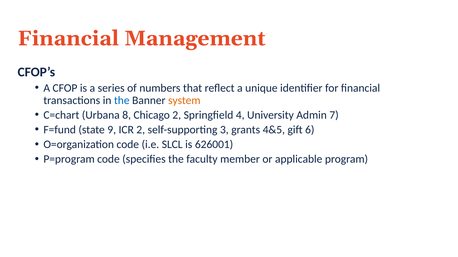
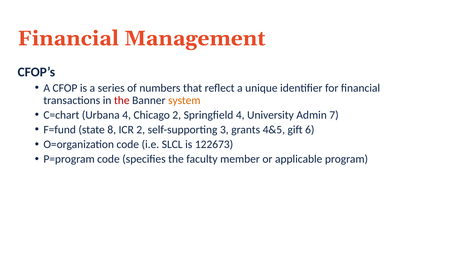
the colour: blue -> red (122, 101)
Urbana 8: 8 -> 4 (127, 115)
9: 9 -> 8 (112, 130)
626001: 626001 -> 122673 (214, 145)
